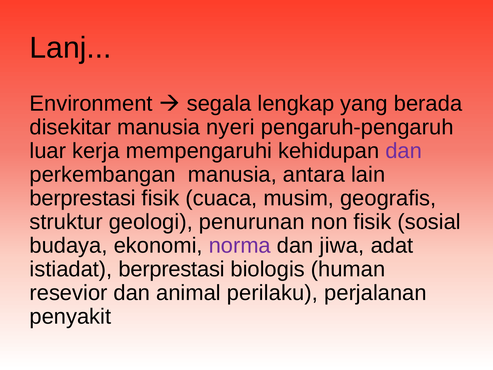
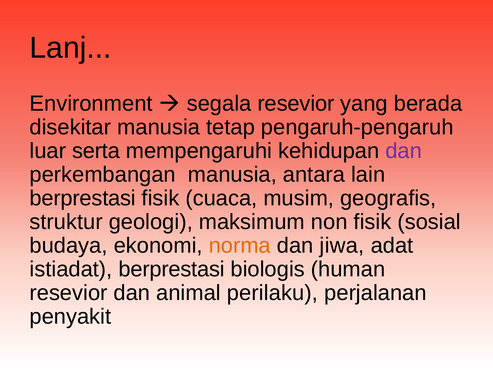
segala lengkap: lengkap -> resevior (296, 103)
nyeri: nyeri -> tetap (231, 127)
kerja: kerja -> serta (96, 151)
penurunan: penurunan -> maksimum (252, 222)
norma colour: purple -> orange (240, 245)
